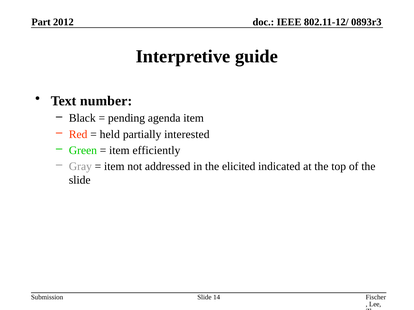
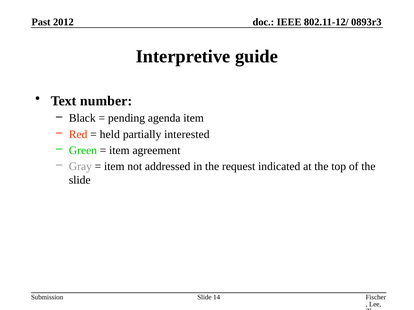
Part: Part -> Past (41, 22)
efficiently: efficiently -> agreement (156, 151)
elicited: elicited -> request (239, 167)
